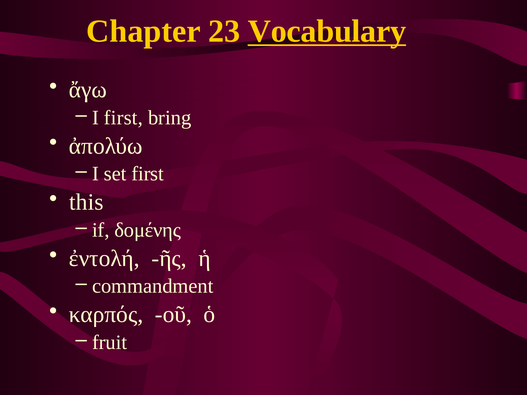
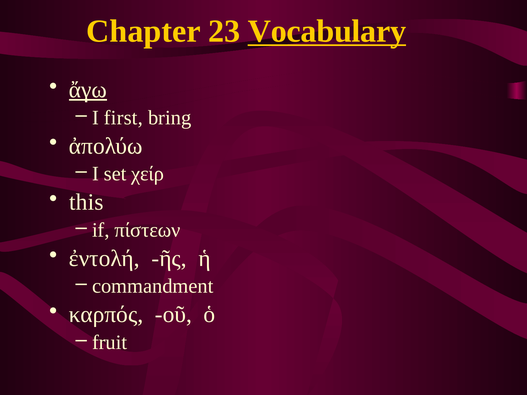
ἄγω underline: none -> present (88, 90)
set first: first -> χείρ (148, 174)
δομένης: δομένης -> πίστεων (148, 230)
